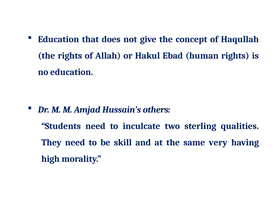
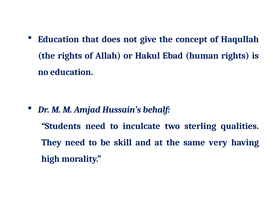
others: others -> behalf (156, 110)
